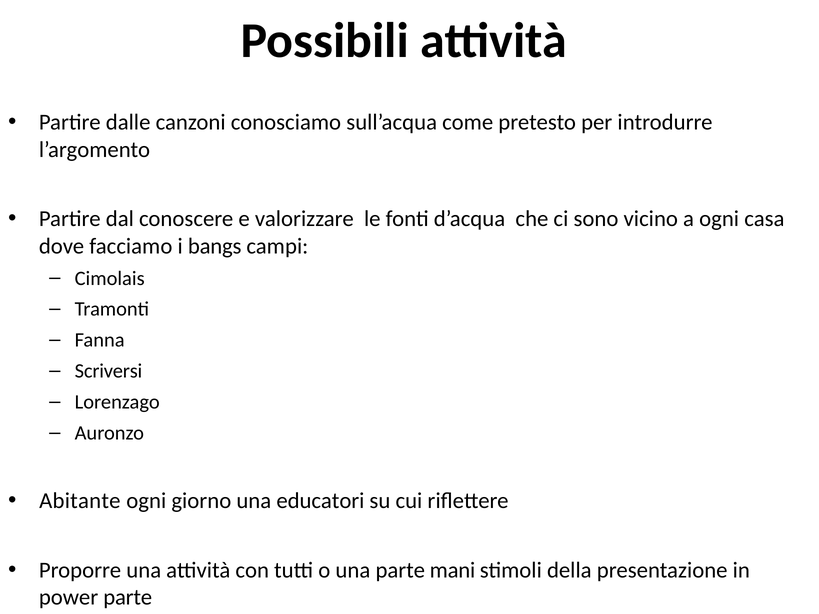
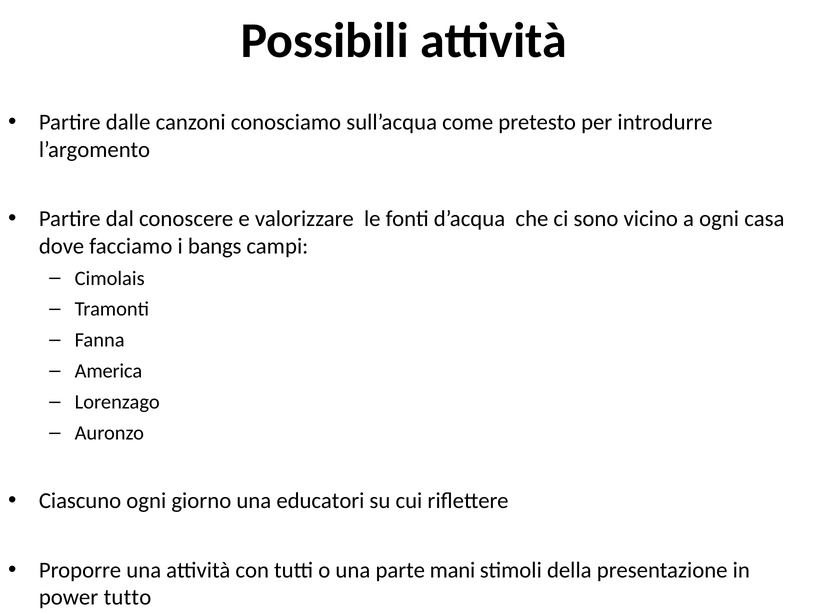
Scriversi: Scriversi -> America (109, 371)
Abitante: Abitante -> Ciascuno (80, 501)
power parte: parte -> tutto (127, 598)
